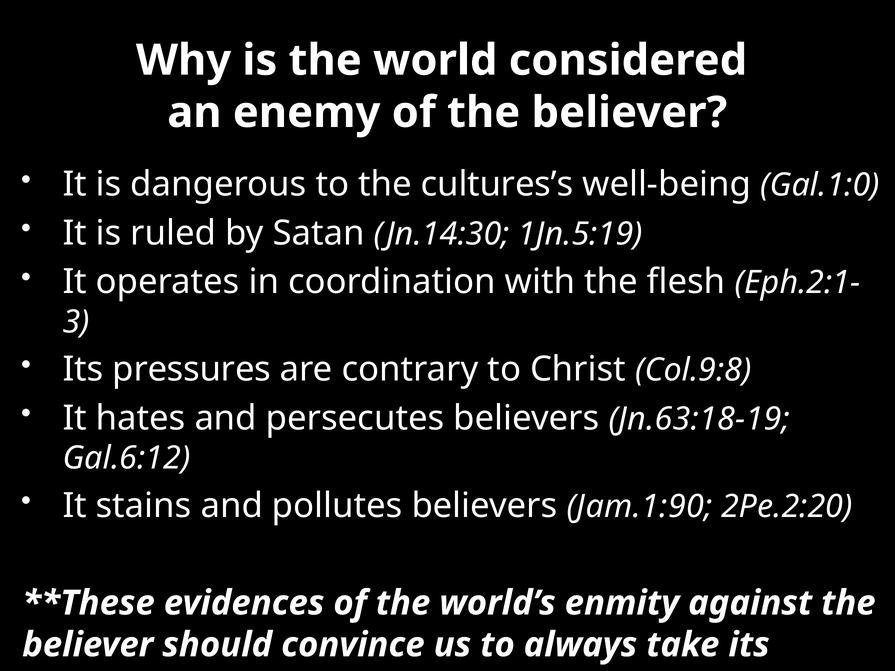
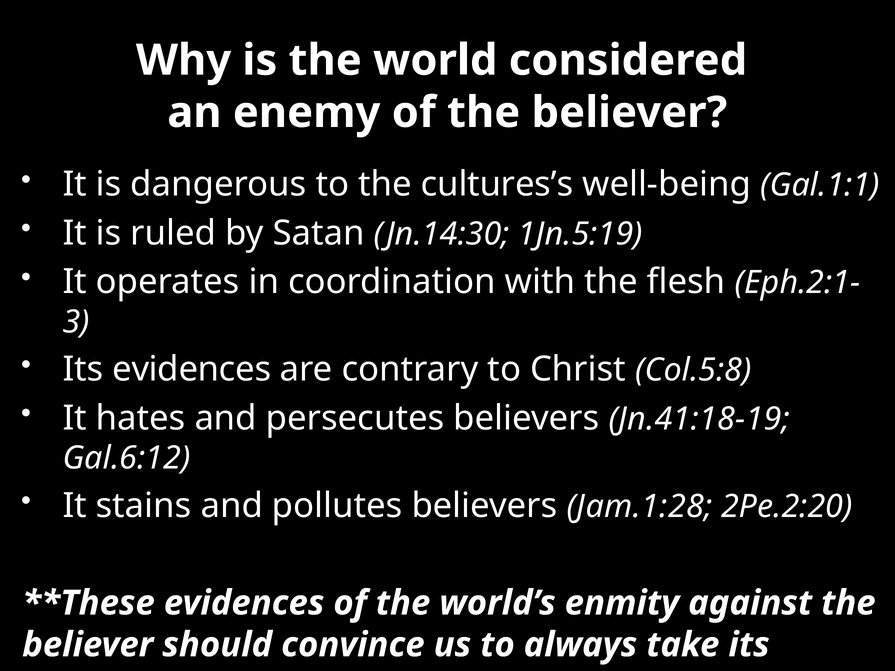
Gal.1:0: Gal.1:0 -> Gal.1:1 (820, 185)
Its pressures: pressures -> evidences (192, 369)
Col.9:8: Col.9:8 -> Col.5:8 (693, 370)
Jn.63:18-19: Jn.63:18-19 -> Jn.41:18-19 (699, 419)
Jam.1:90: Jam.1:90 -> Jam.1:28 (640, 507)
